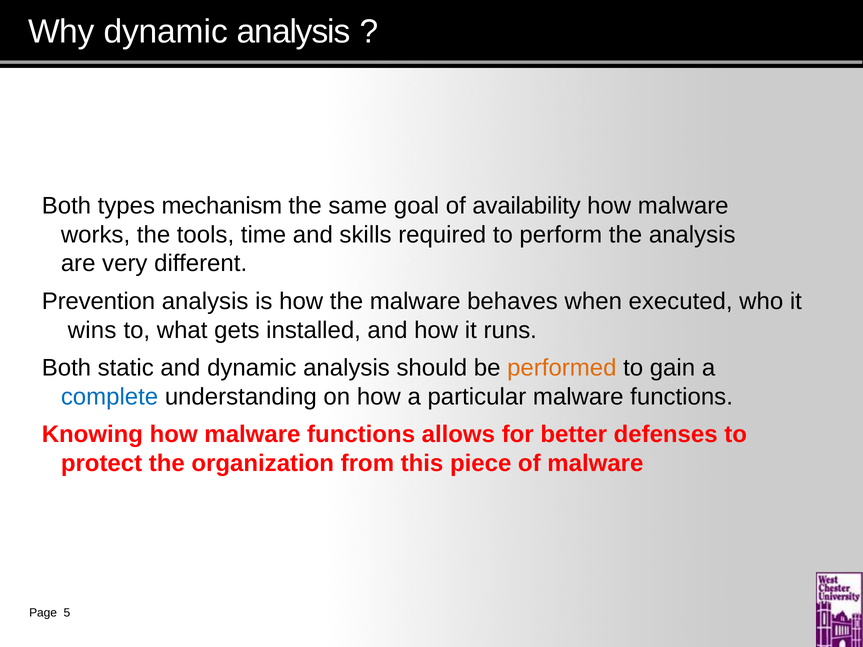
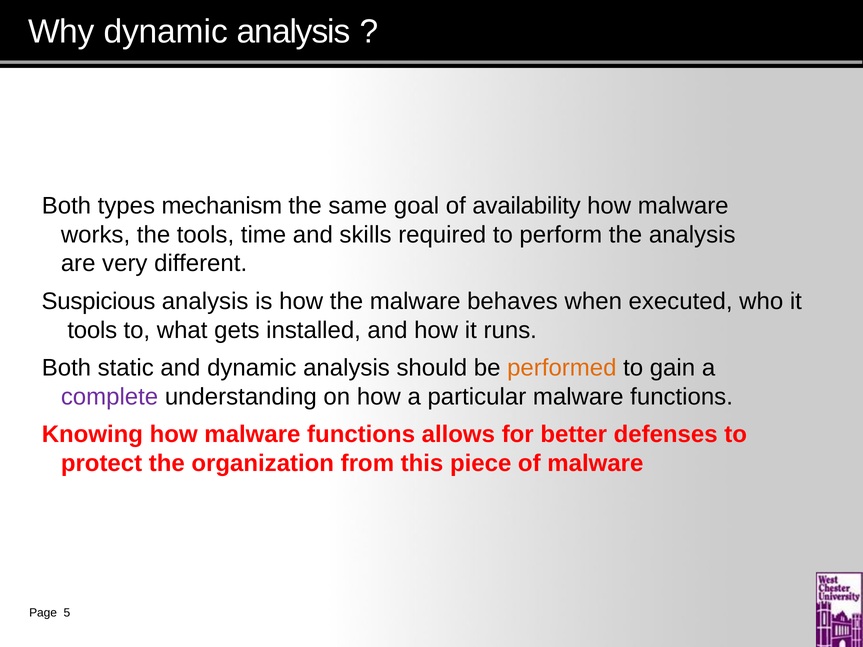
Prevention: Prevention -> Suspicious (99, 301)
wins: wins -> tools (92, 330)
complete colour: blue -> purple (110, 397)
